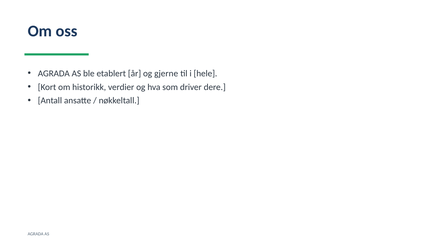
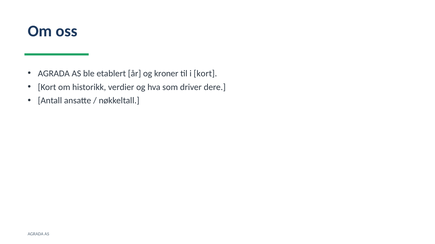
gjerne: gjerne -> kroner (166, 74)
i hele: hele -> kort (205, 74)
